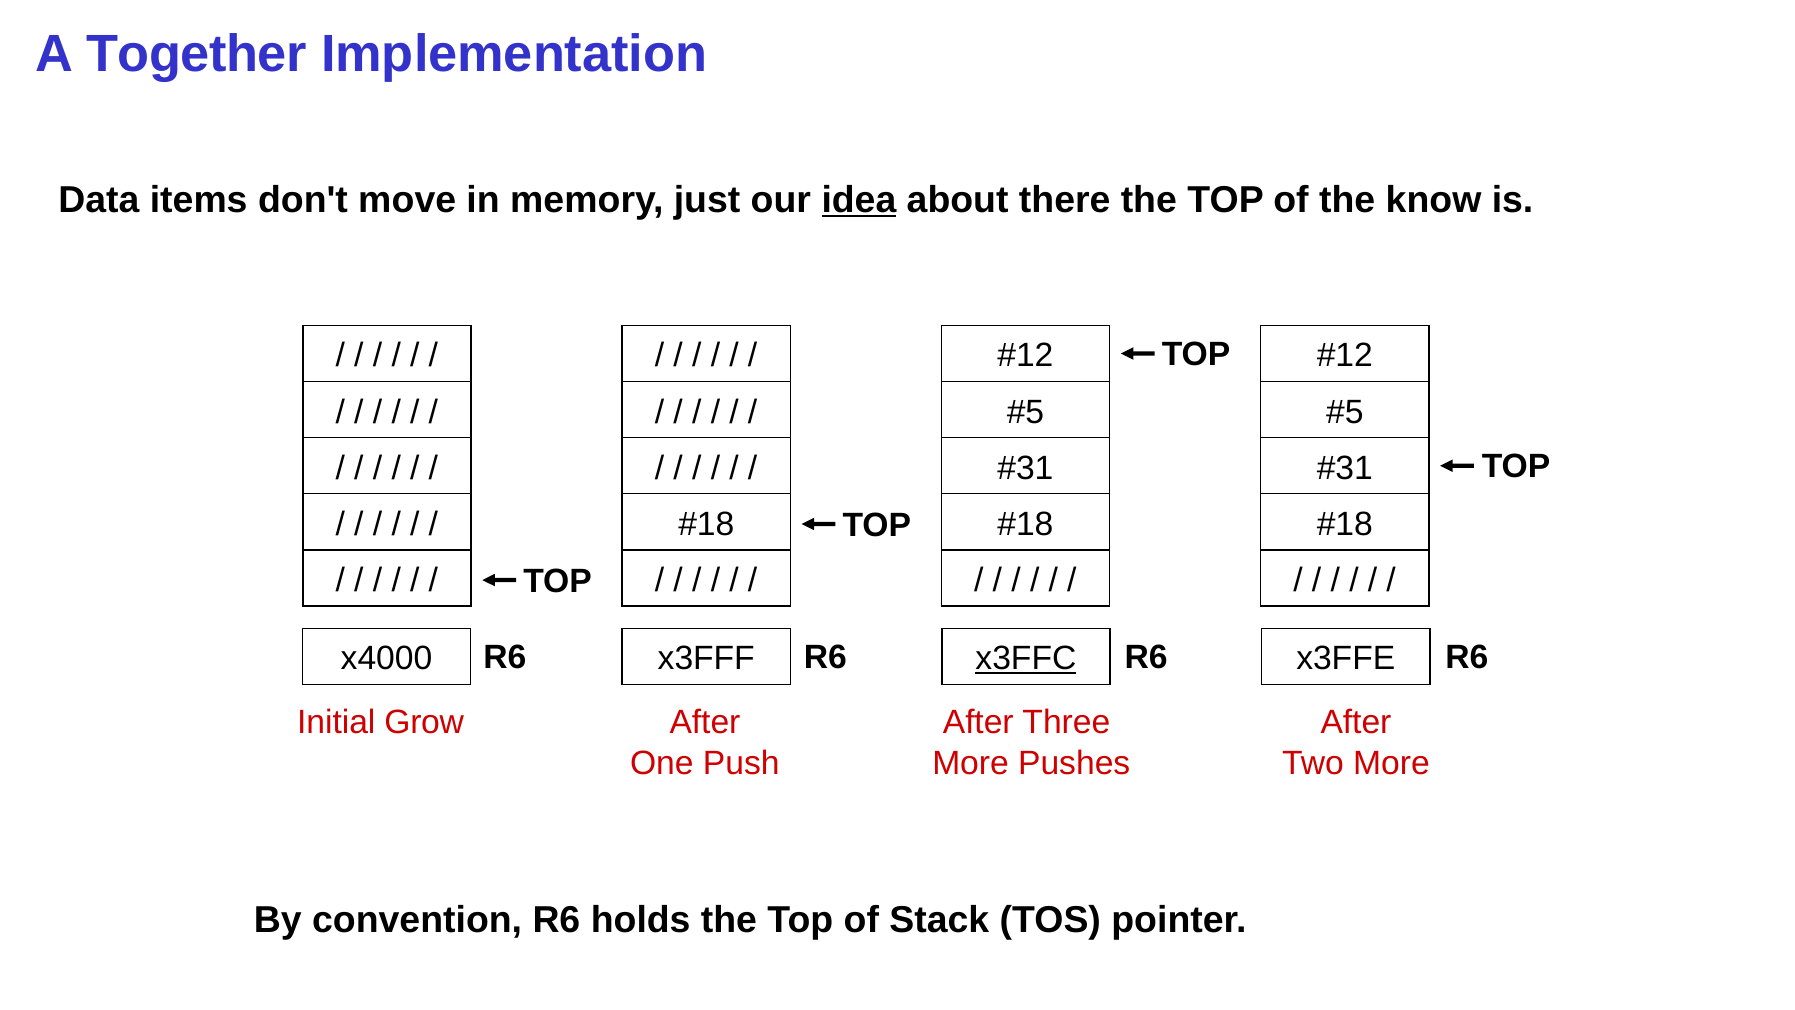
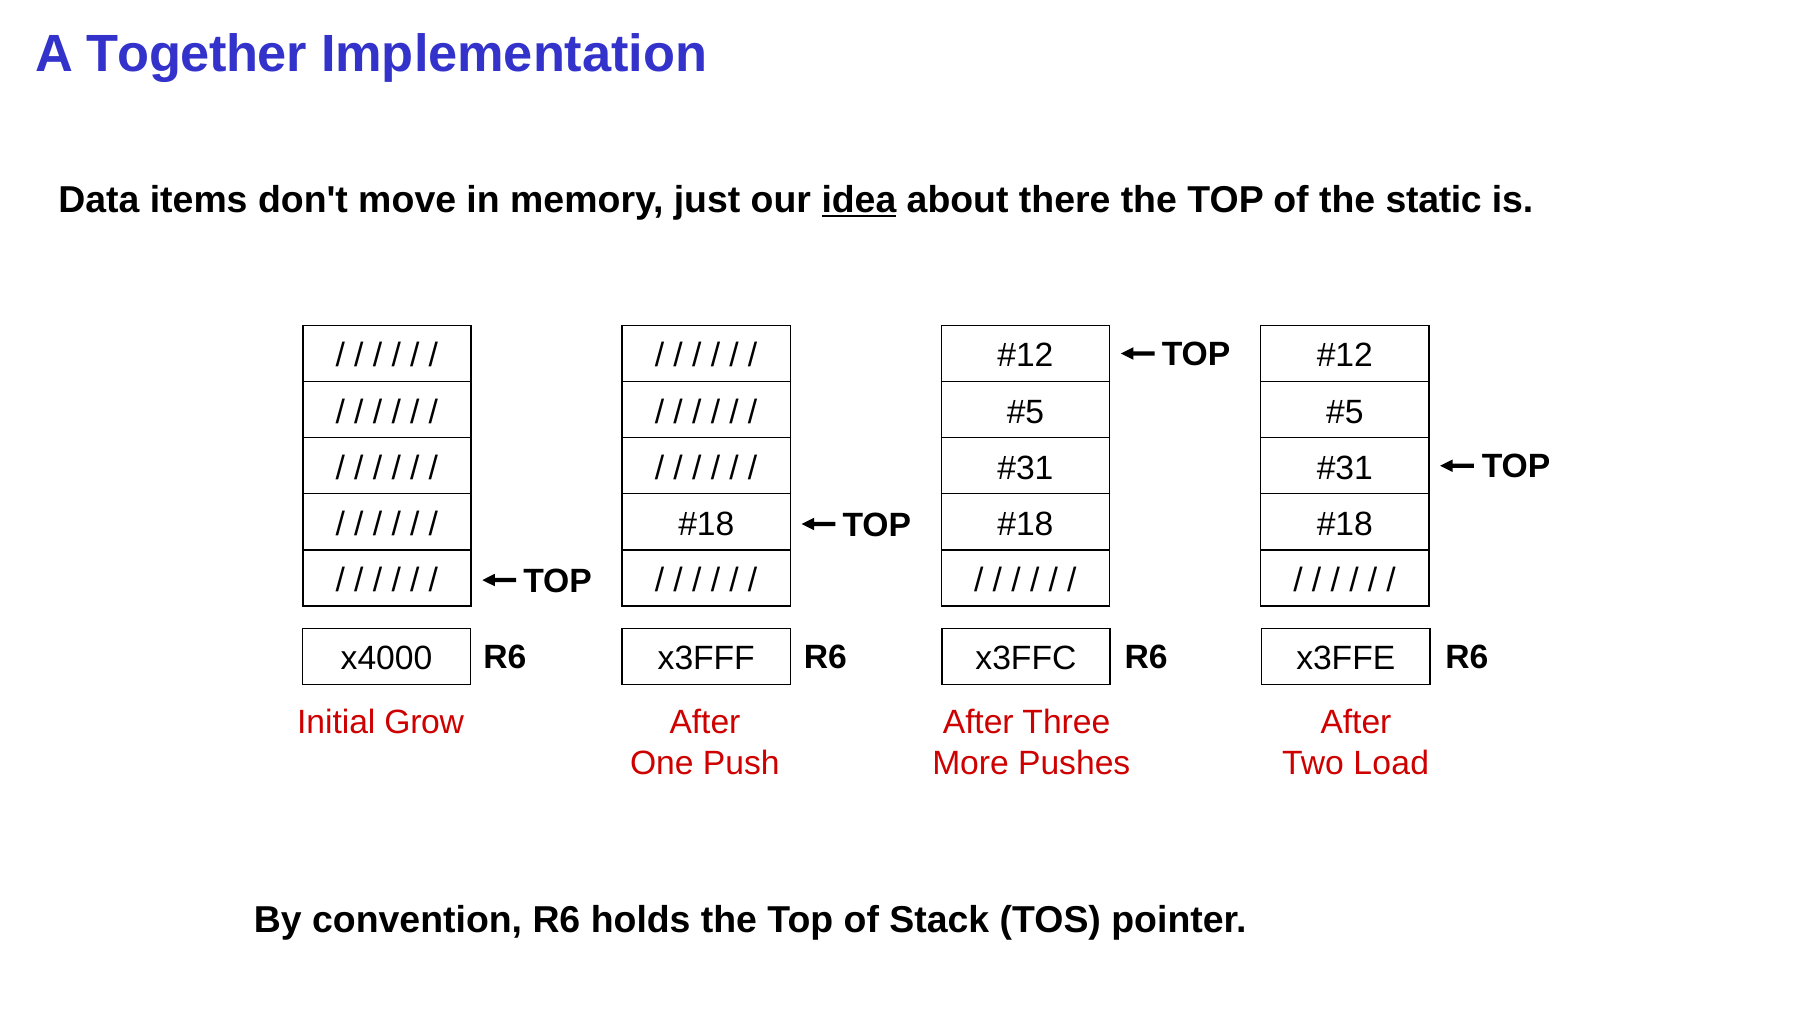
know: know -> static (1434, 200)
x3FFC underline: present -> none (1026, 659)
Two More: More -> Load (1391, 763)
